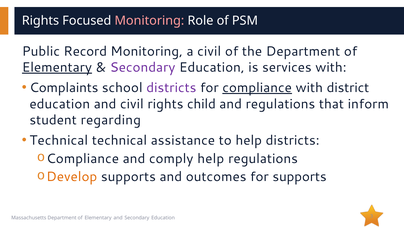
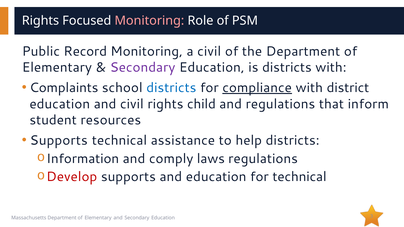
Elementary underline: present -> none (57, 67)
is services: services -> districts (287, 67)
districts colour: purple -> blue (171, 88)
regarding: regarding -> resources (111, 120)
Technical: Technical -> Supports (59, 141)
Compliance: Compliance -> Information (83, 159)
comply help: help -> laws (211, 159)
Develop colour: orange -> red (72, 177)
and outcomes: outcomes -> education (216, 177)
for supports: supports -> technical (300, 177)
